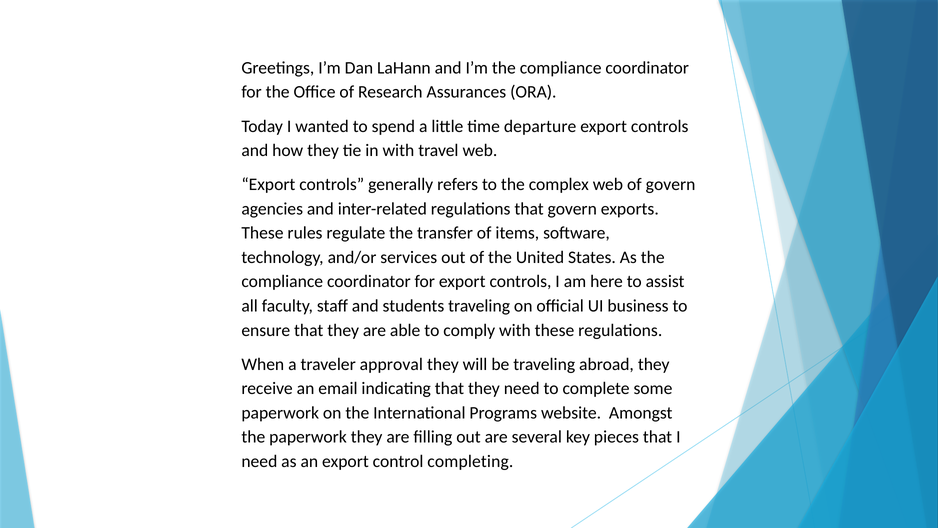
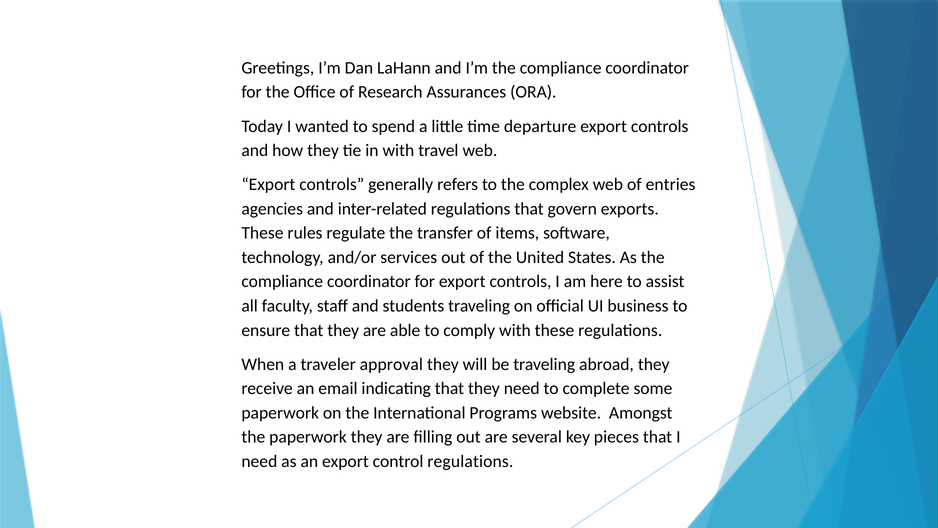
of govern: govern -> entries (671, 184)
control completing: completing -> regulations (470, 461)
